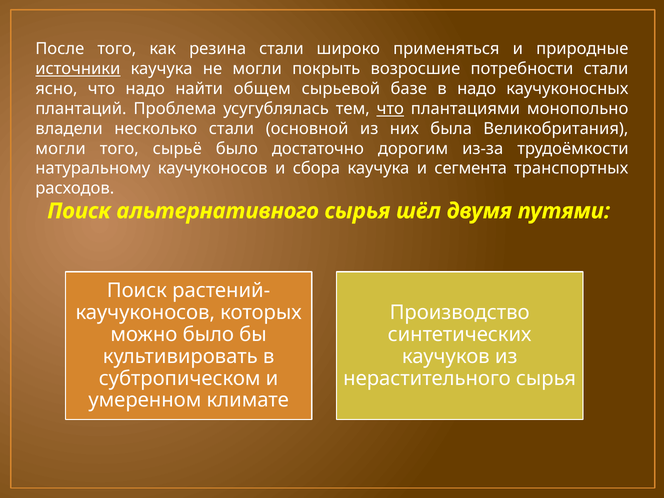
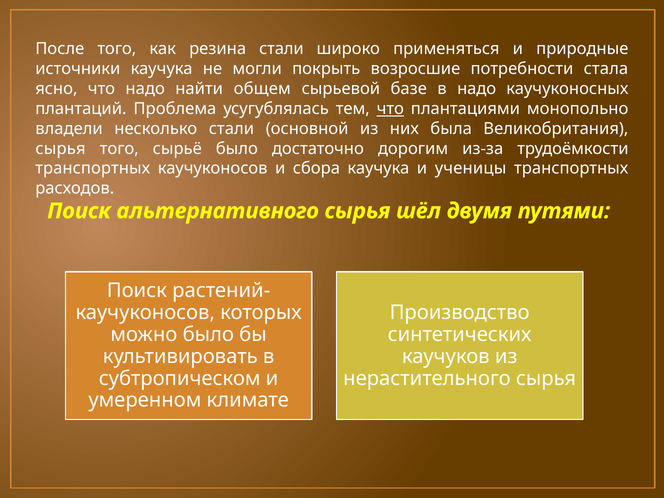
источники underline: present -> none (78, 69)
потребности стали: стали -> стала (606, 69)
могли: могли -> сырья (61, 149)
натуральному: натуральному -> транспортных (93, 168)
сегмента: сегмента -> ученицы (471, 168)
